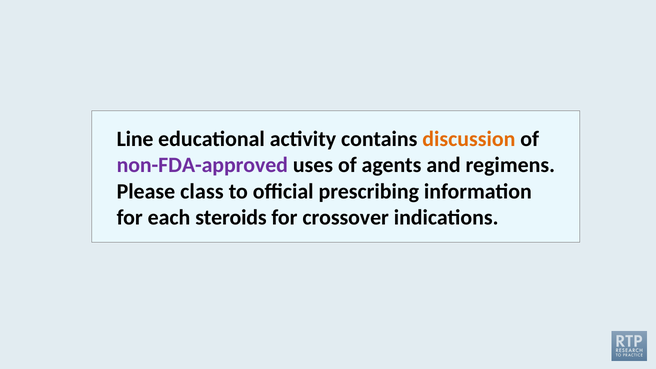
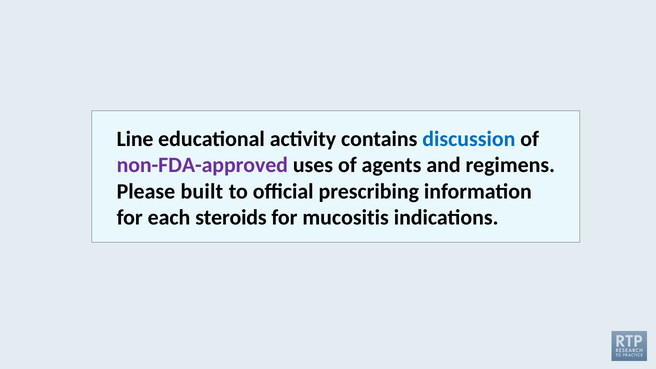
discussion colour: orange -> blue (469, 139)
class: class -> built (202, 191)
crossover: crossover -> mucositis (346, 218)
